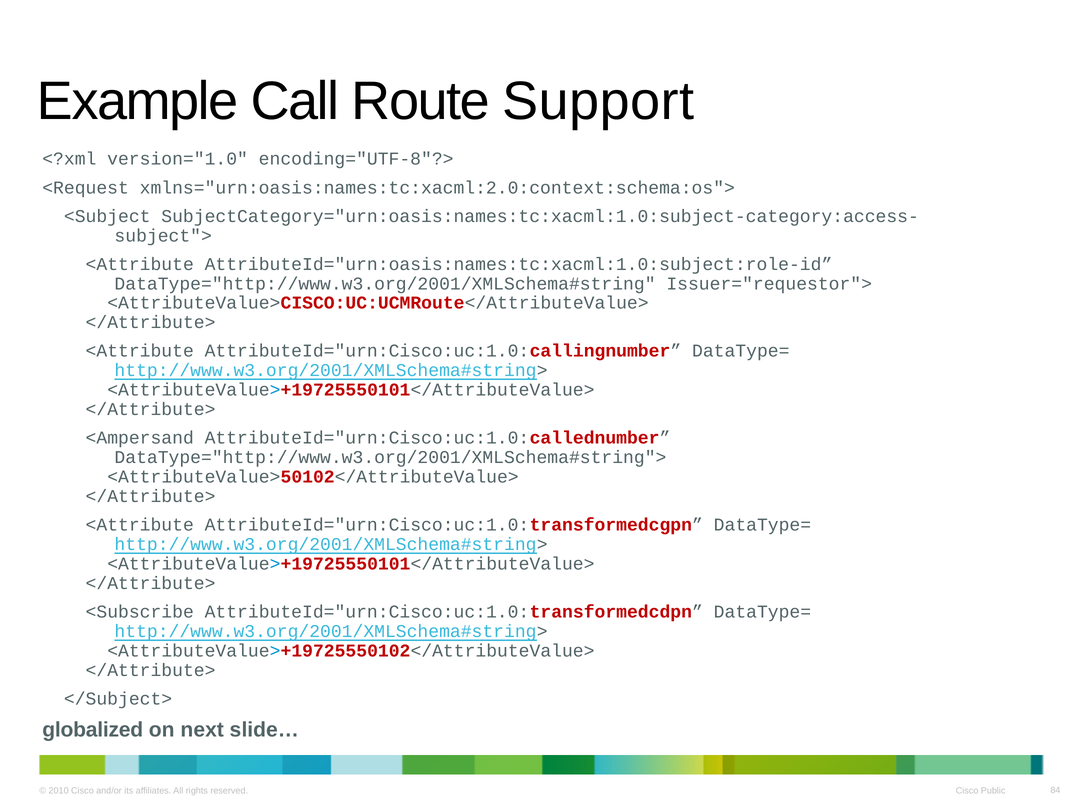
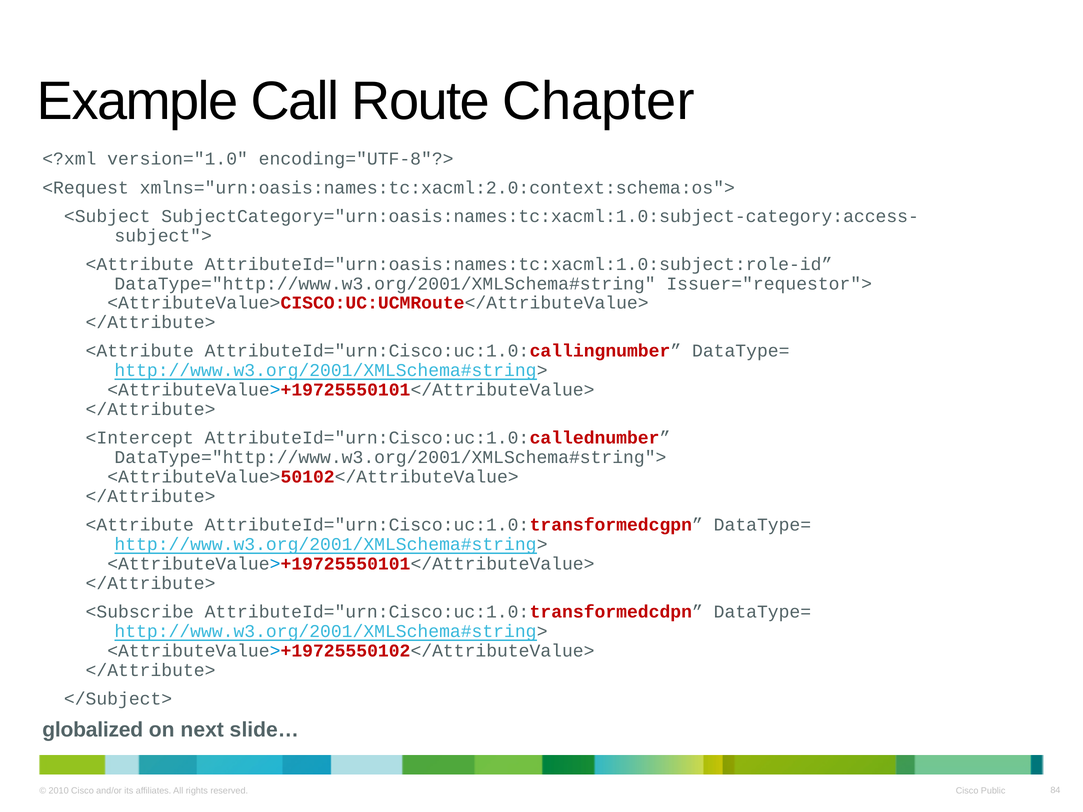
Support: Support -> Chapter (598, 102)
<Ampersand: <Ampersand -> <Intercept (140, 438)
